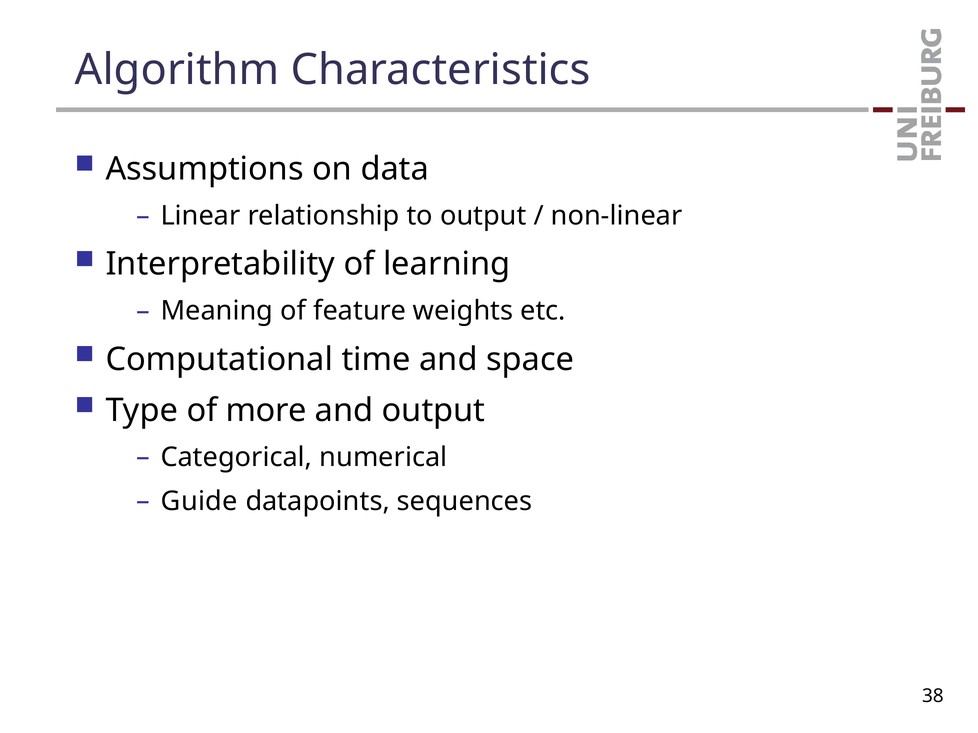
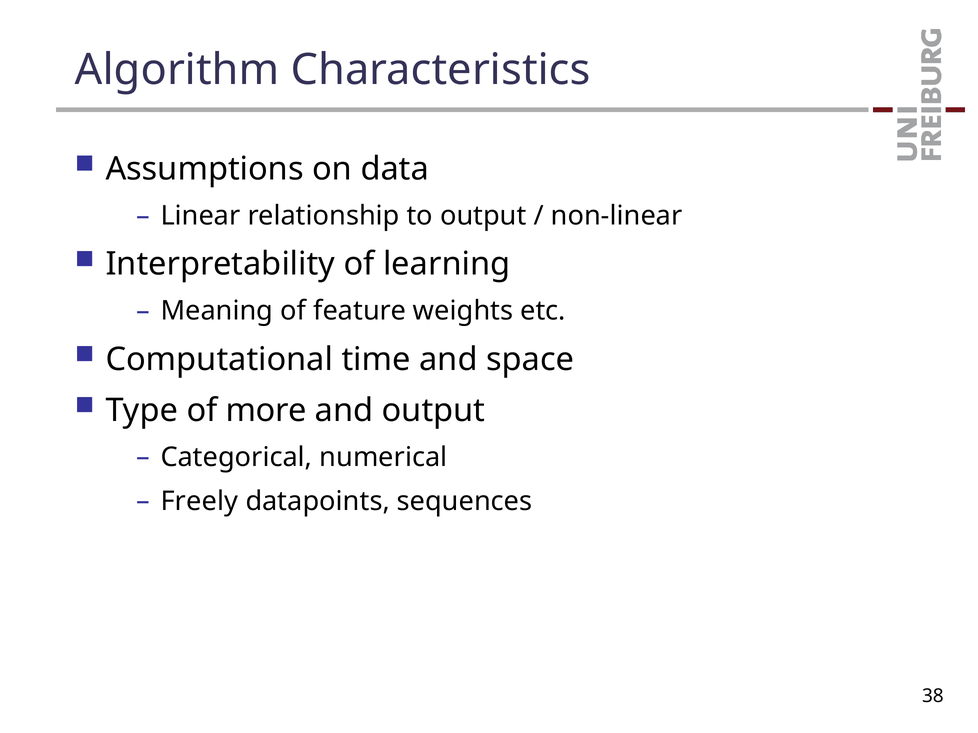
Guide: Guide -> Freely (199, 502)
